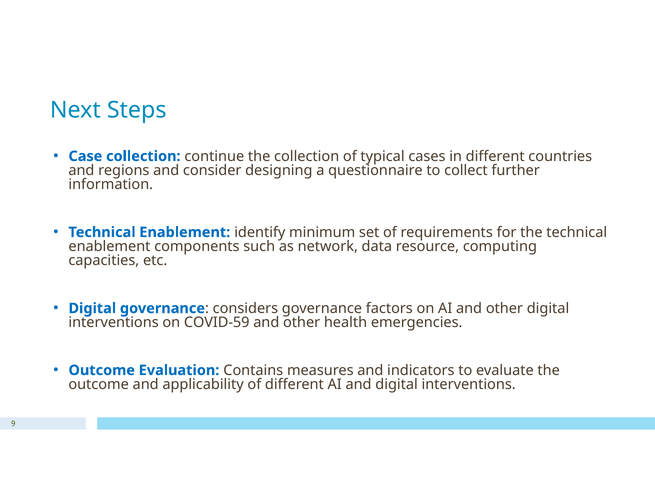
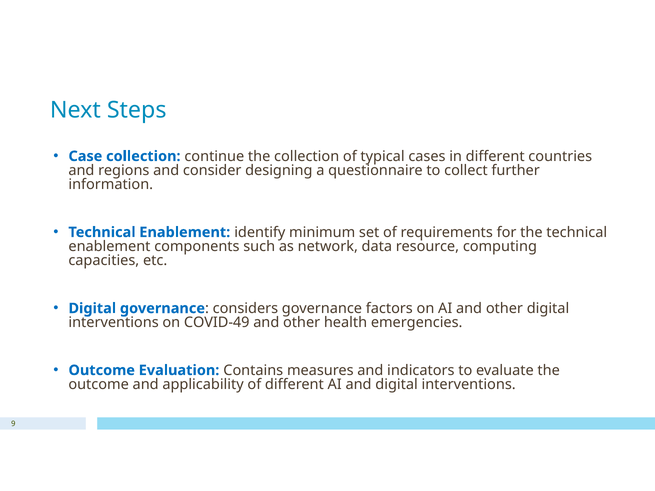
COVID-59: COVID-59 -> COVID-49 (217, 323)
